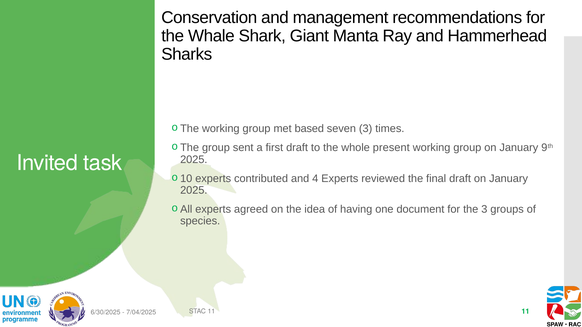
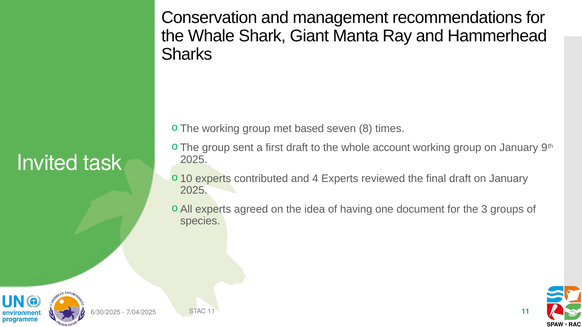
seven 3: 3 -> 8 (366, 129)
present: present -> account (391, 148)
